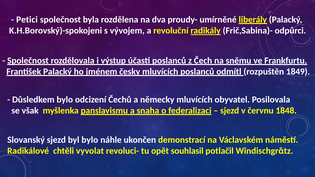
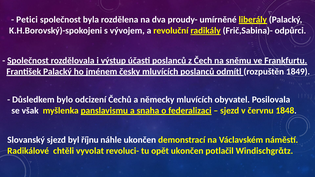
byl bylo: bylo -> říjnu (90, 140)
opět souhlasil: souhlasil -> ukončen (187, 151)
